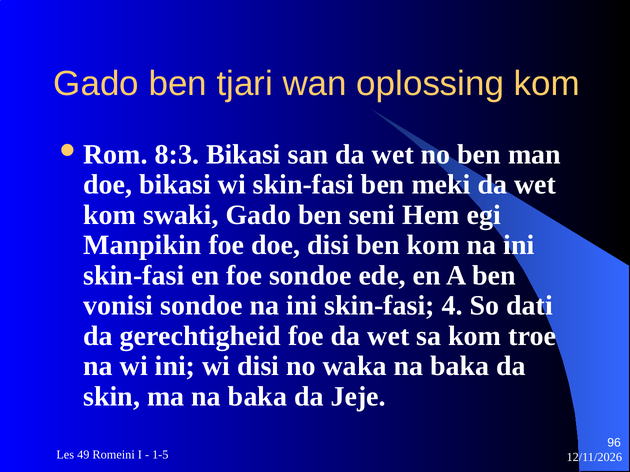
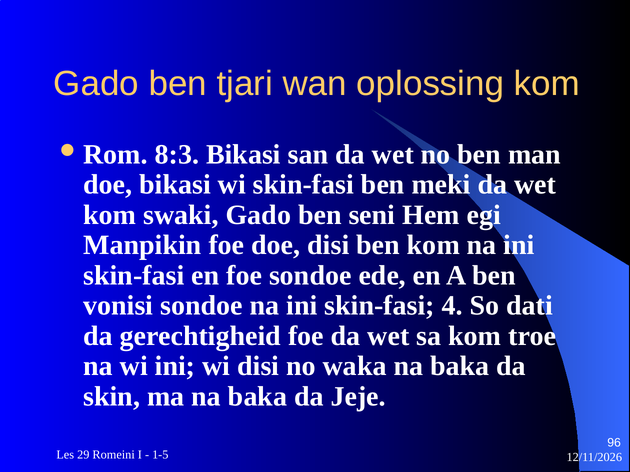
49: 49 -> 29 (83, 455)
